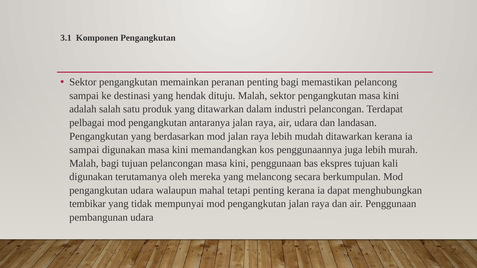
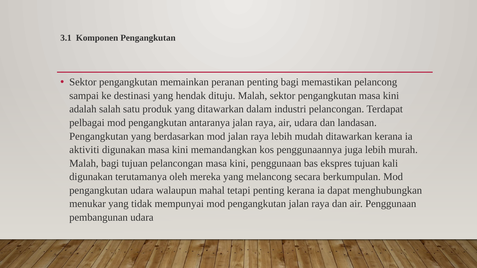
sampai: sampai -> aktiviti (84, 150)
tembikar: tembikar -> menukar (88, 204)
